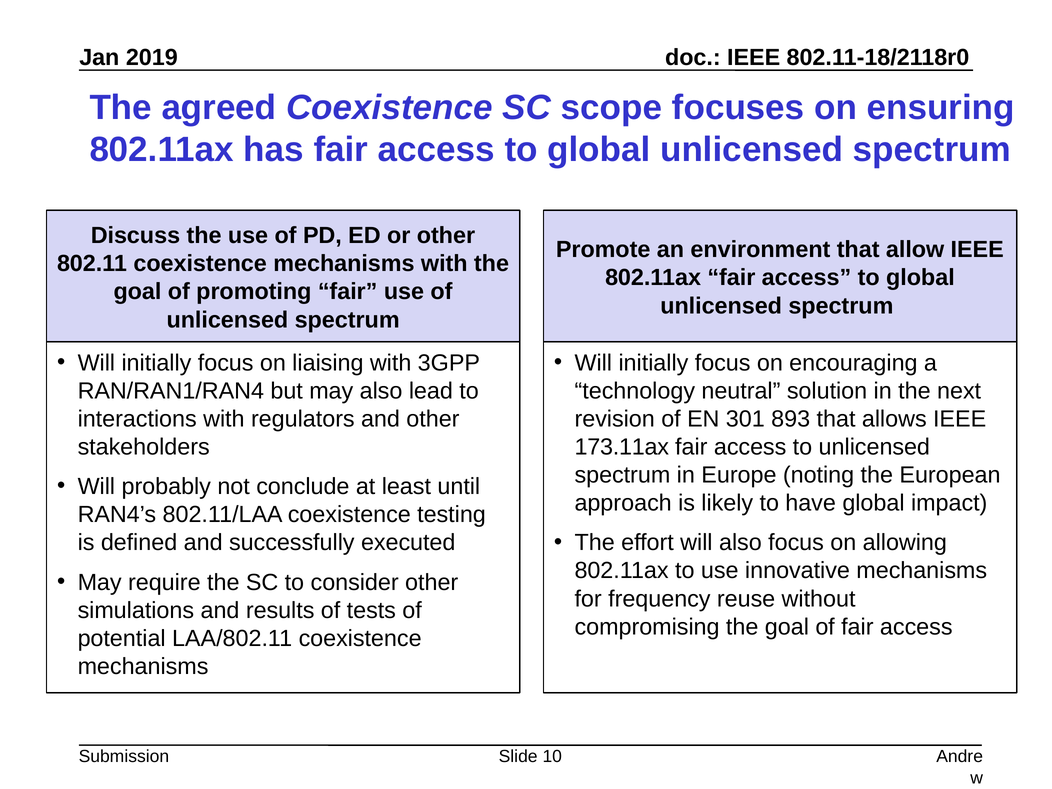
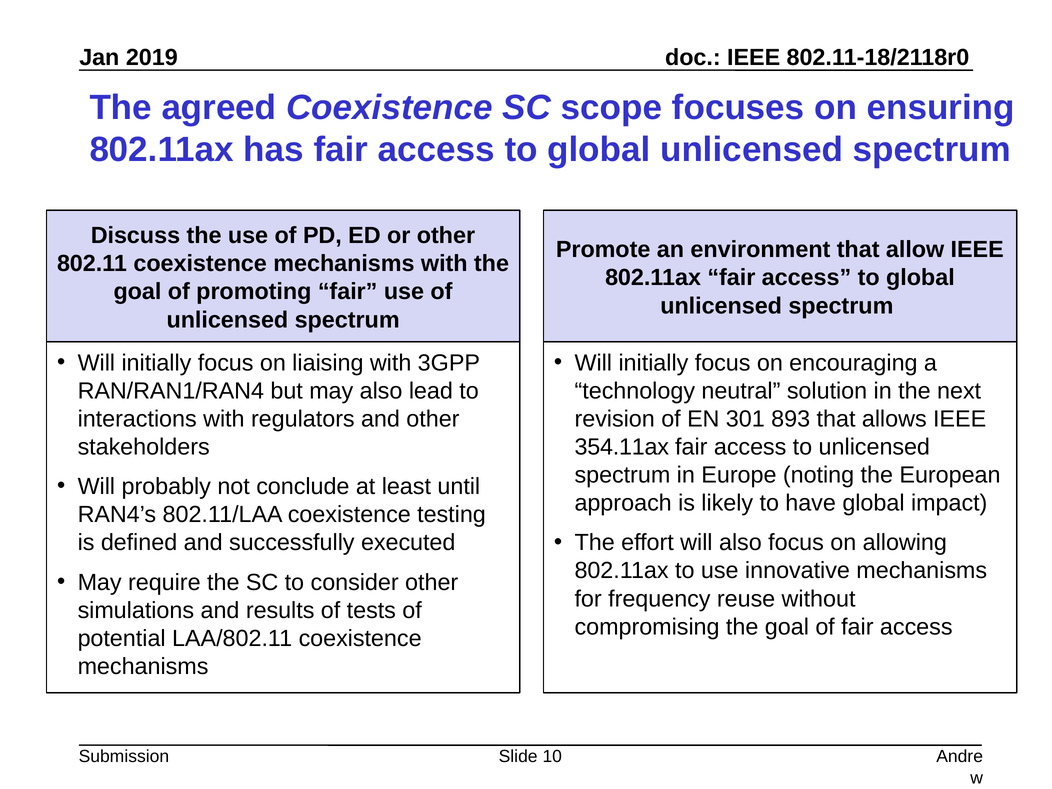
173.11ax: 173.11ax -> 354.11ax (622, 447)
